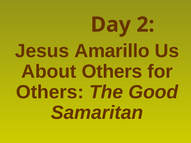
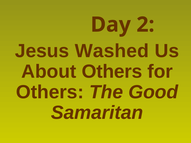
Amarillo: Amarillo -> Washed (112, 51)
